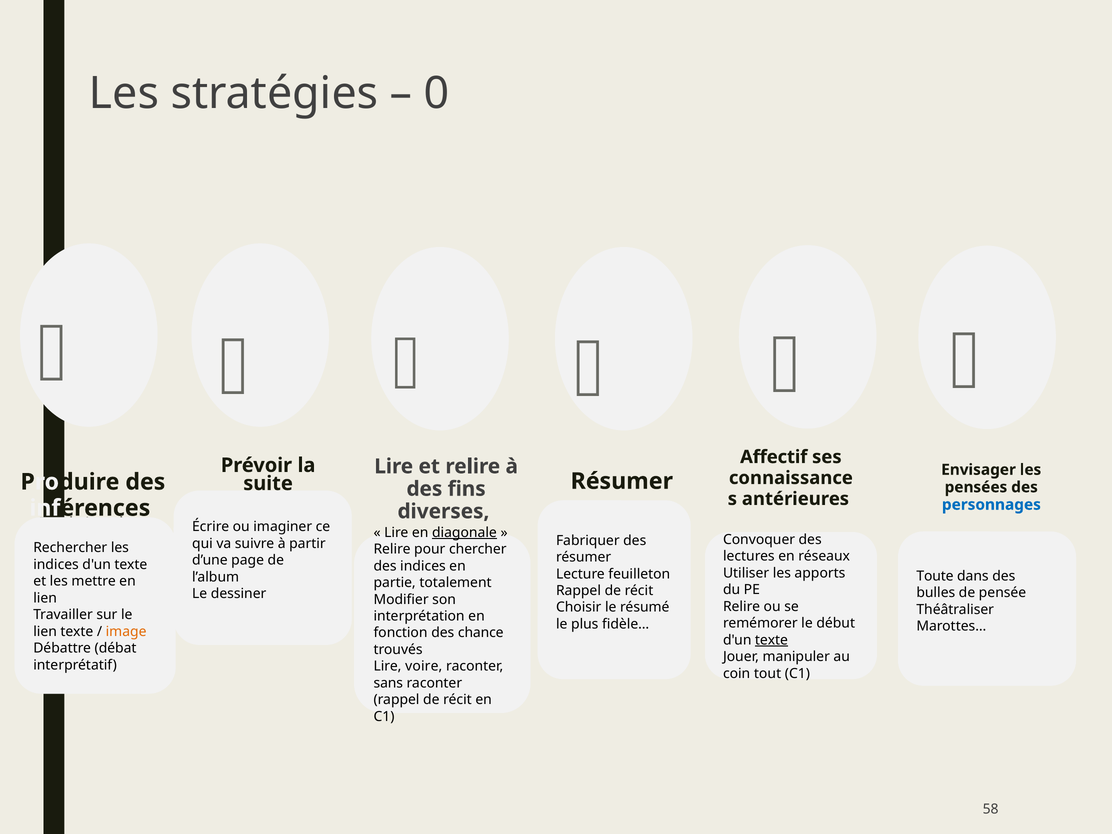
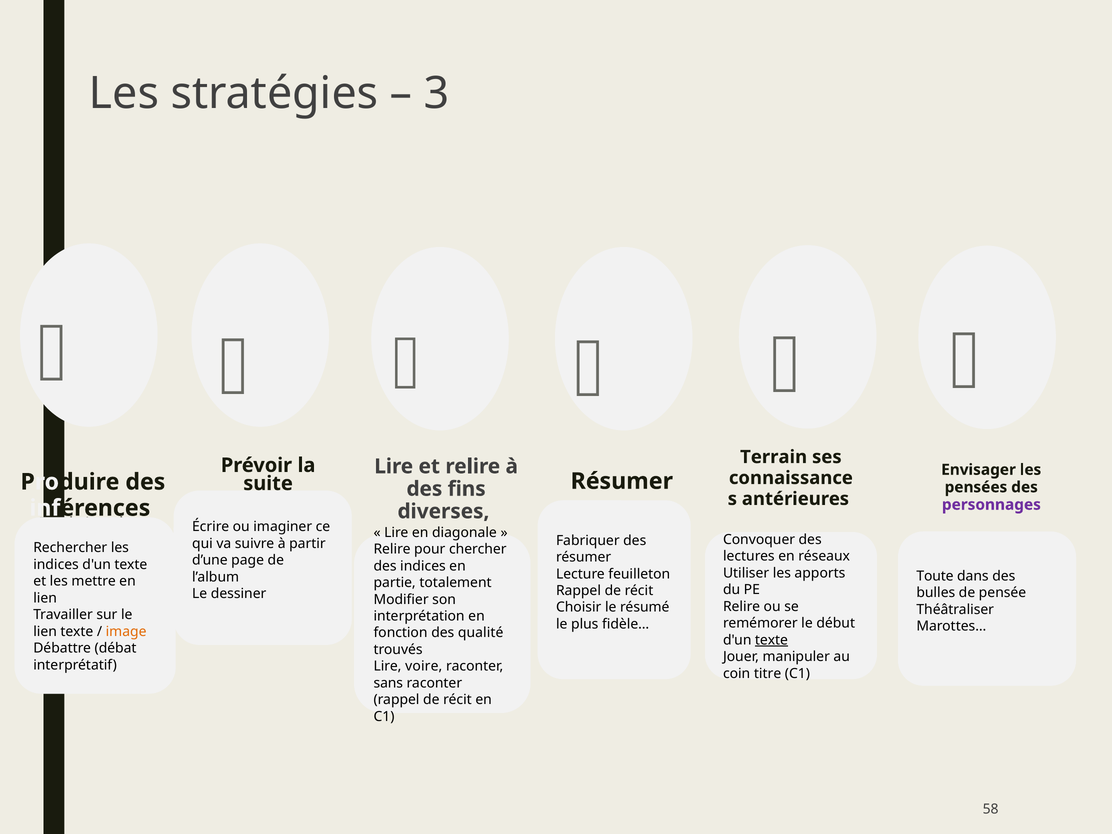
0: 0 -> 3 (437, 93)
Affectif: Affectif -> Terrain (774, 457)
personnages colour: blue -> purple (991, 505)
diagonale underline: present -> none (464, 533)
chance: chance -> qualité (481, 633)
tout: tout -> titre (768, 673)
